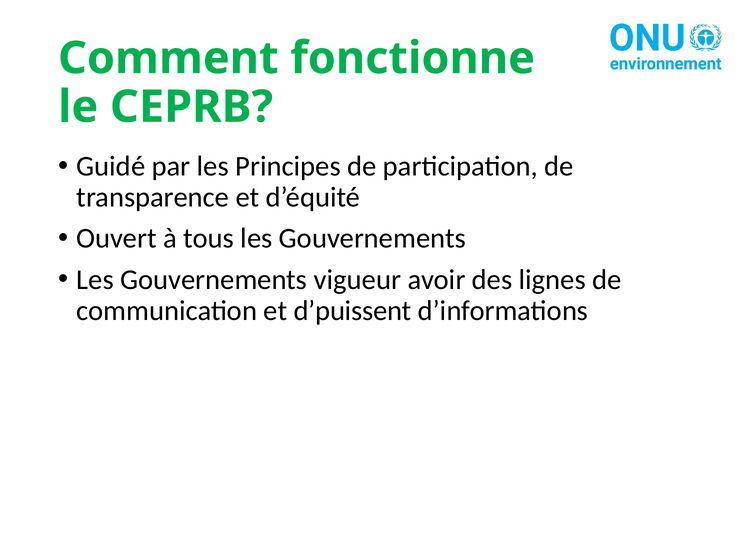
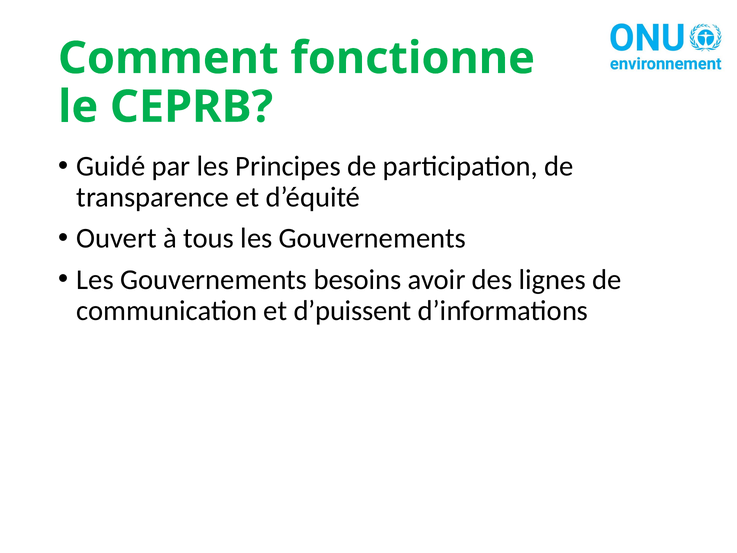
vigueur: vigueur -> besoins (358, 280)
